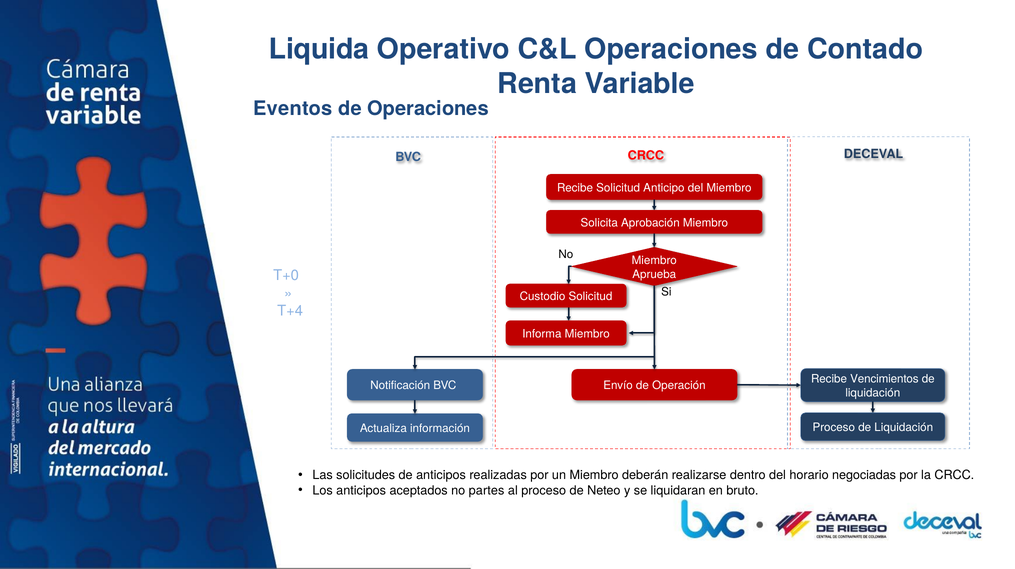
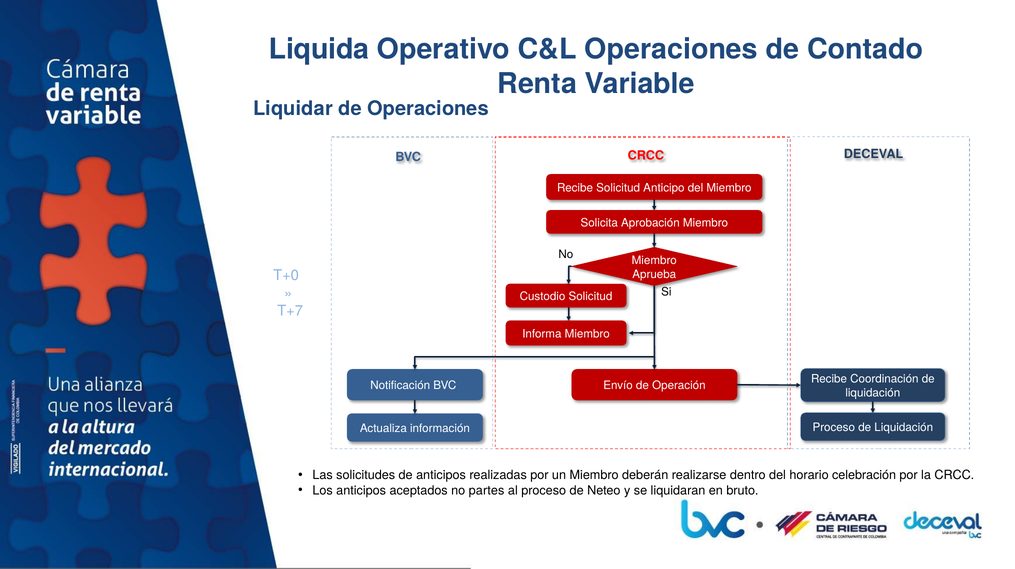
Eventos: Eventos -> Liquidar (293, 108)
T+4: T+4 -> T+7 (290, 311)
Vencimientos: Vencimientos -> Coordinación (884, 379)
negociadas: negociadas -> celebración (864, 475)
